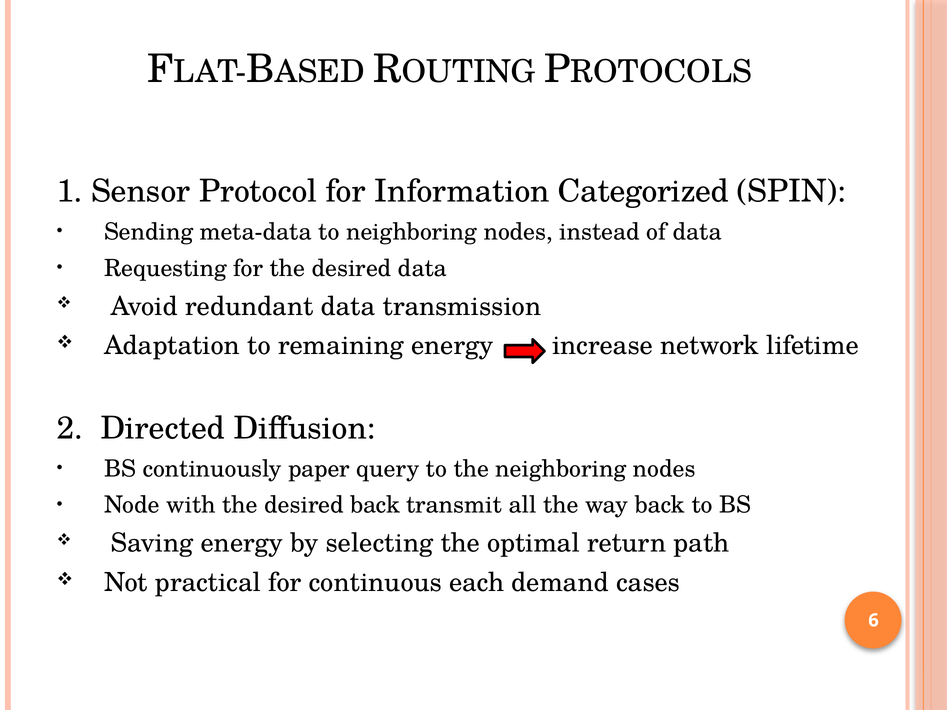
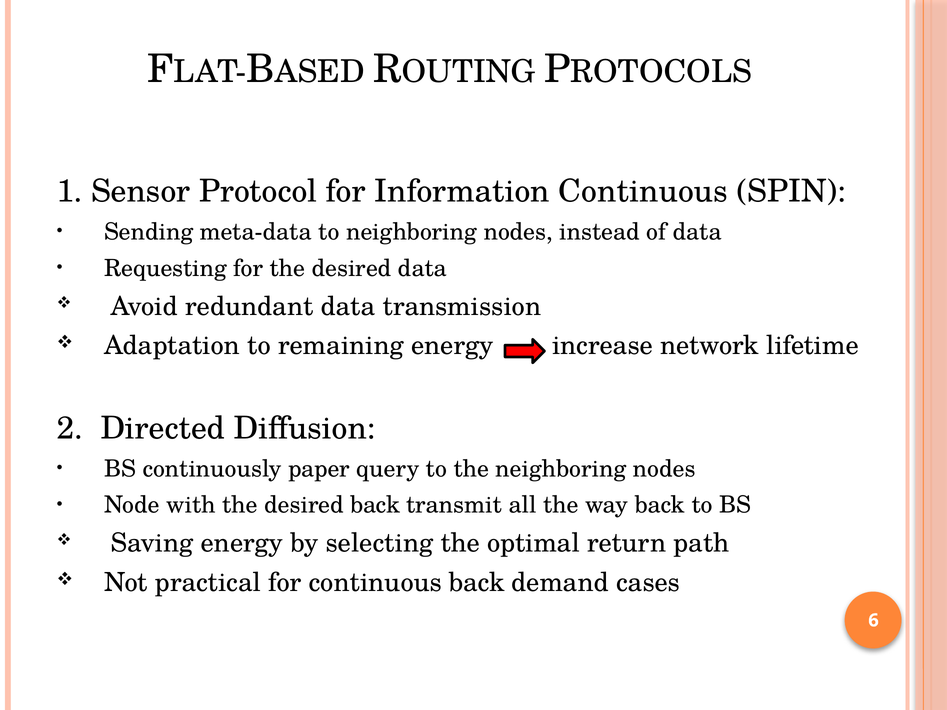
Information Categorized: Categorized -> Continuous (643, 192)
continuous each: each -> back (477, 583)
